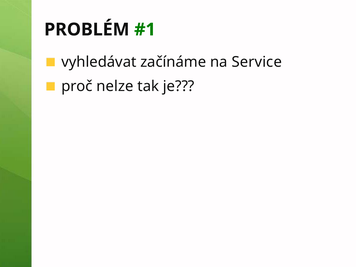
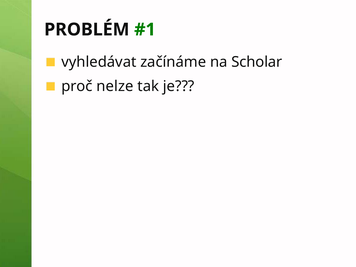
Service: Service -> Scholar (257, 62)
